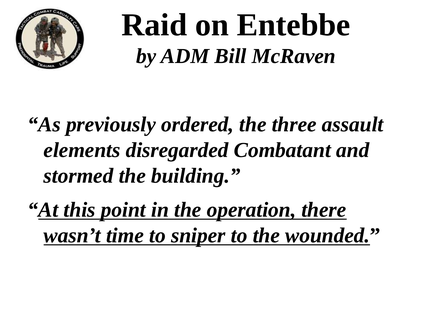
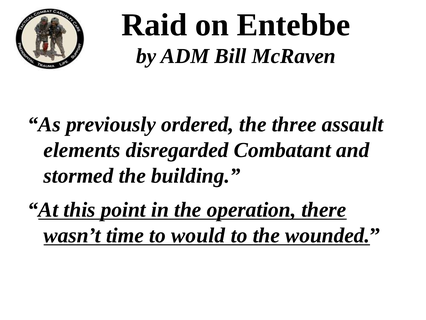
sniper: sniper -> would (198, 235)
